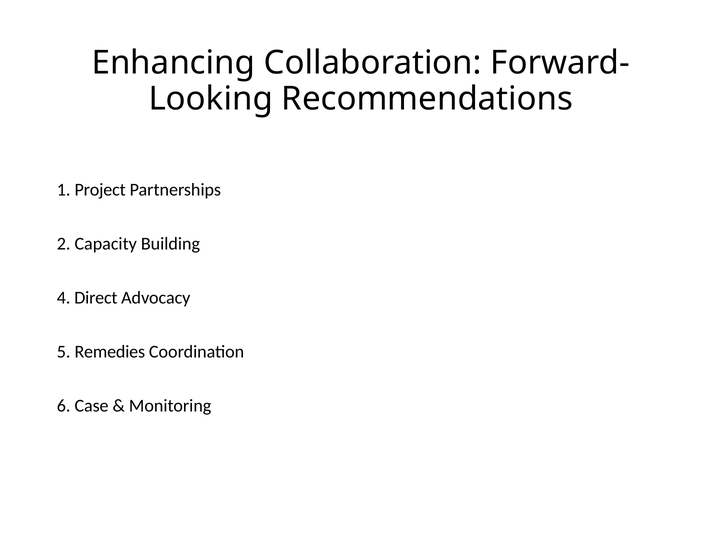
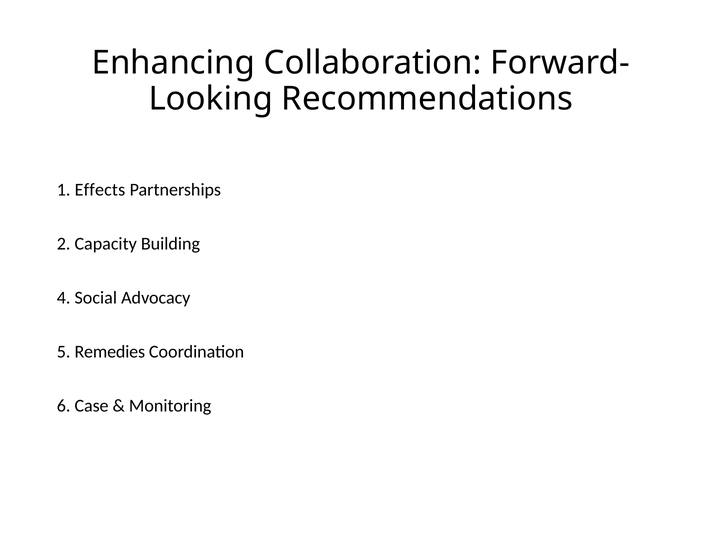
Project: Project -> Effects (100, 190)
Direct: Direct -> Social (96, 298)
